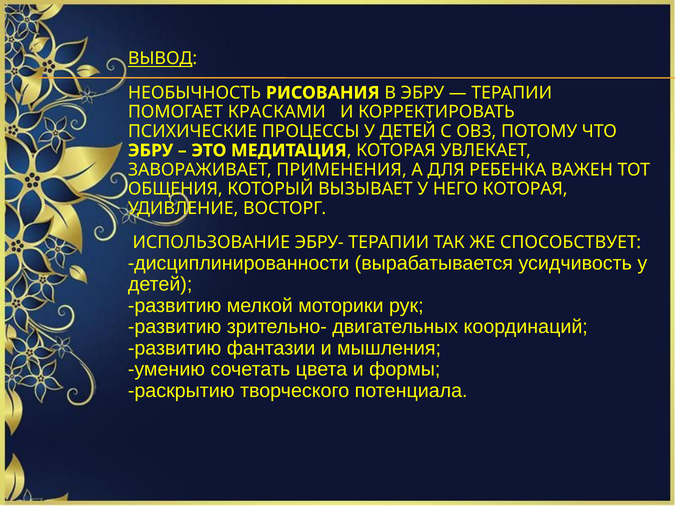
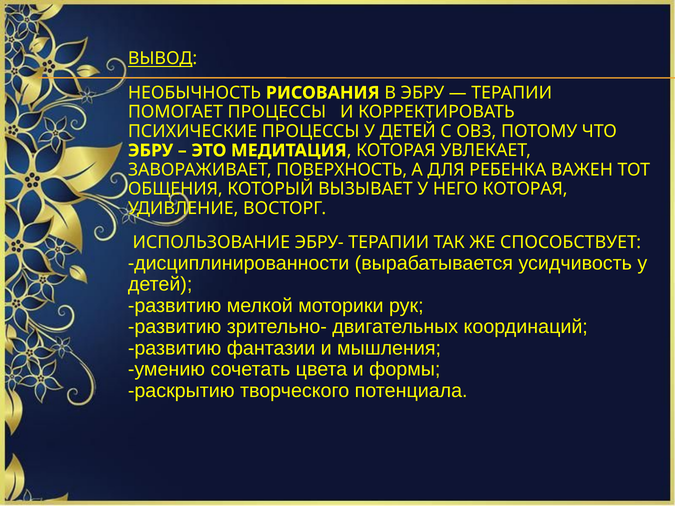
ПОМОГАЕТ КРАСКАМИ: КРАСКАМИ -> ПРОЦЕССЫ (277, 112)
ПРИМЕНЕНИЯ: ПРИМЕНЕНИЯ -> ПОВЕРХНОСТЬ (342, 170)
